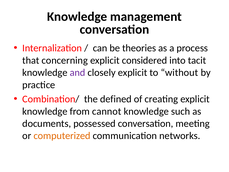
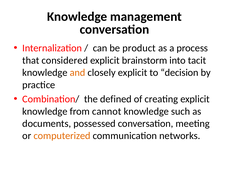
theories: theories -> product (139, 48)
concerning: concerning -> considered (65, 60)
considered: considered -> brainstorm (145, 60)
and colour: purple -> orange (78, 72)
without: without -> decision (179, 72)
